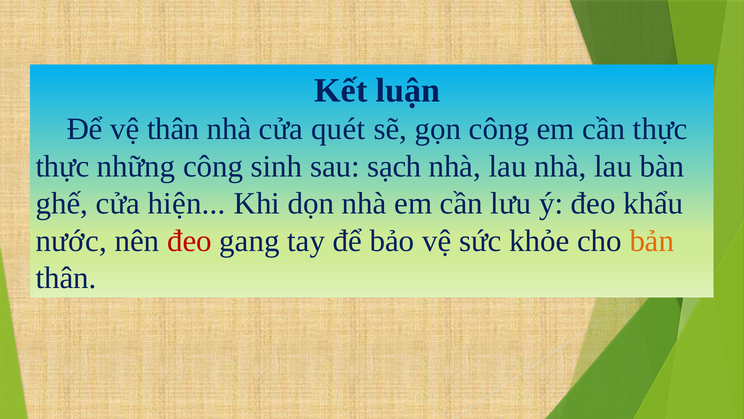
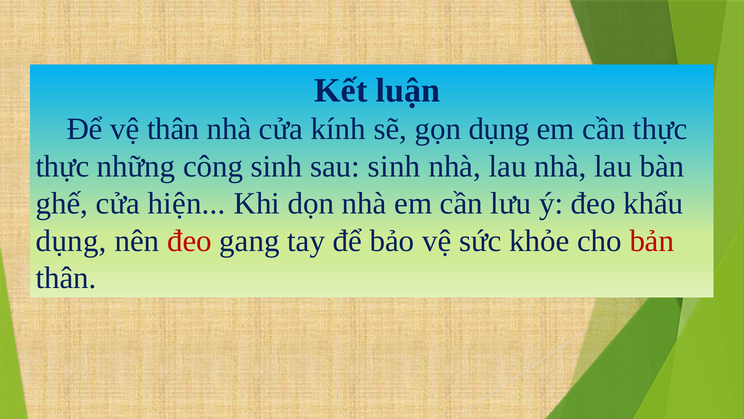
quét: quét -> kính (338, 129)
gọn công: công -> dụng (499, 129)
sau sạch: sạch -> sinh (394, 166)
nước: nước -> dụng (71, 241)
bản colour: orange -> red (652, 241)
